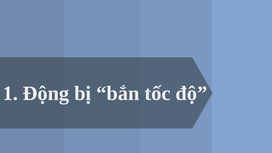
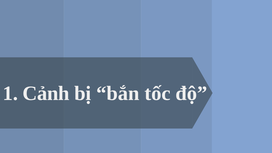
Động: Động -> Cảnh (46, 93)
